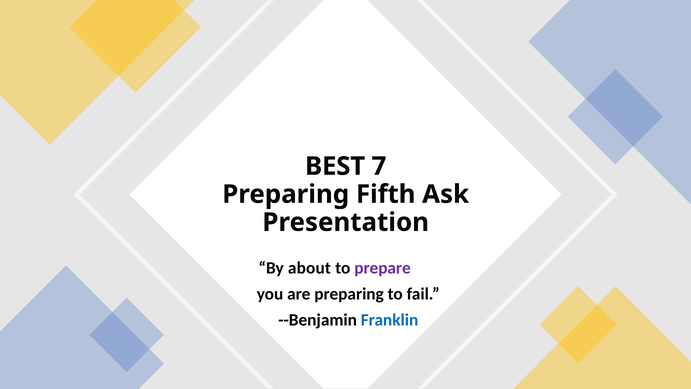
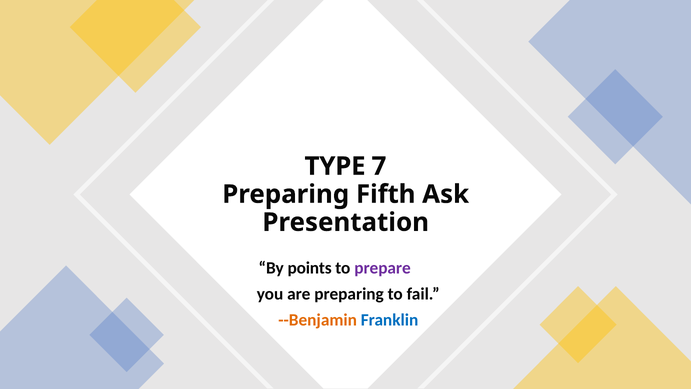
BEST: BEST -> TYPE (335, 166)
about: about -> points (310, 268)
--Benjamin colour: black -> orange (318, 320)
